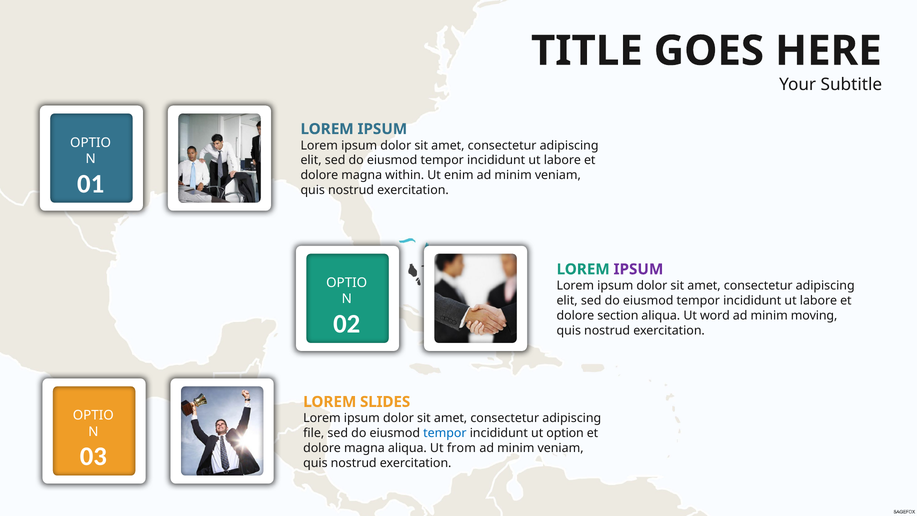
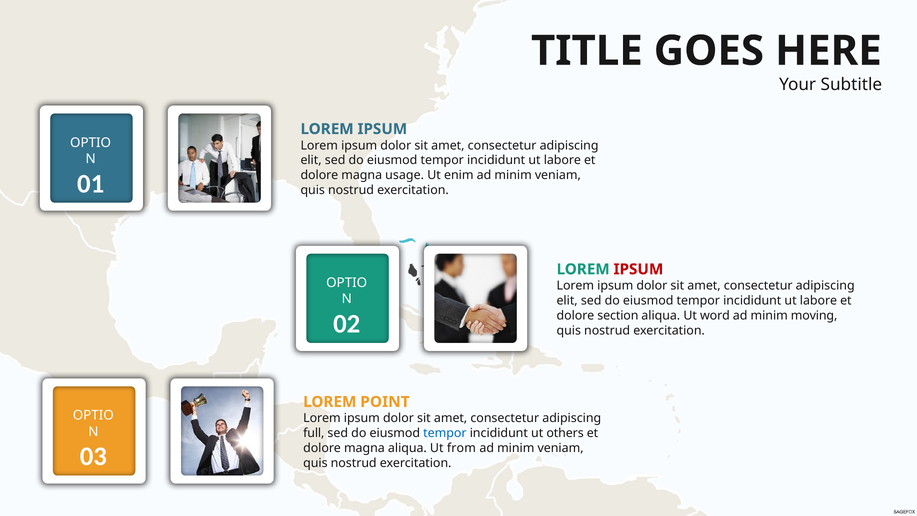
within: within -> usage (405, 175)
IPSUM colour: purple -> red (638, 269)
SLIDES: SLIDES -> POINT (385, 402)
file: file -> full (314, 433)
option: option -> others (565, 433)
